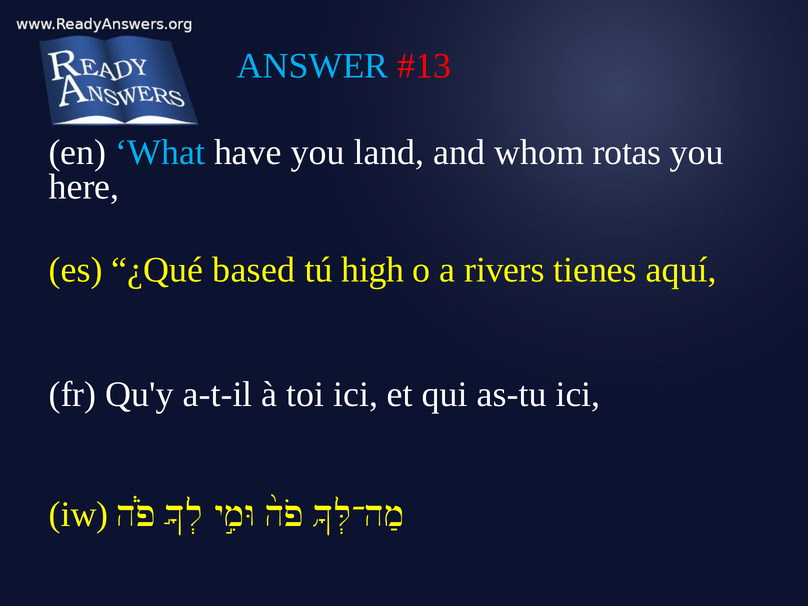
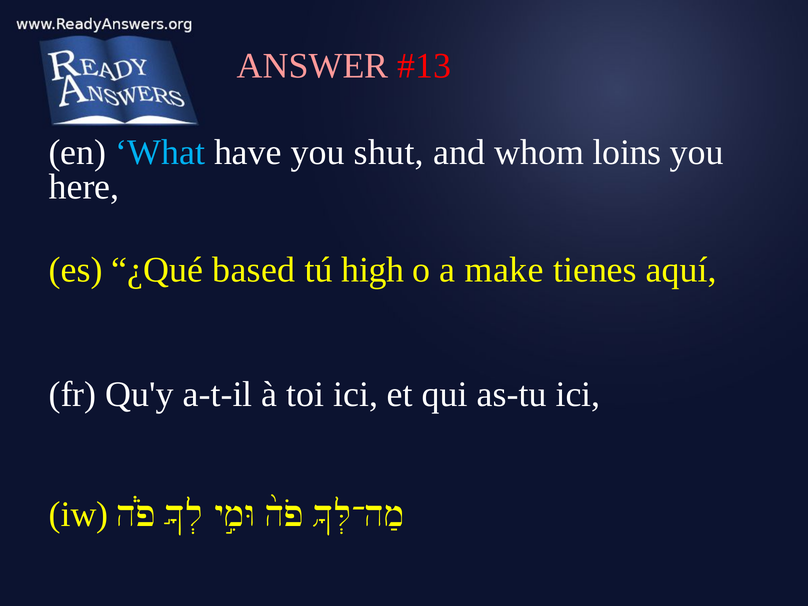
ANSWER colour: light blue -> pink (313, 66)
land: land -> shut (389, 153)
rotas: rotas -> loins (627, 153)
rivers: rivers -> make (504, 270)
